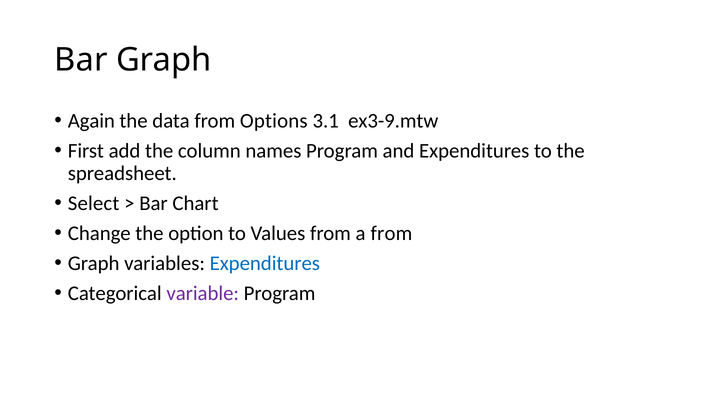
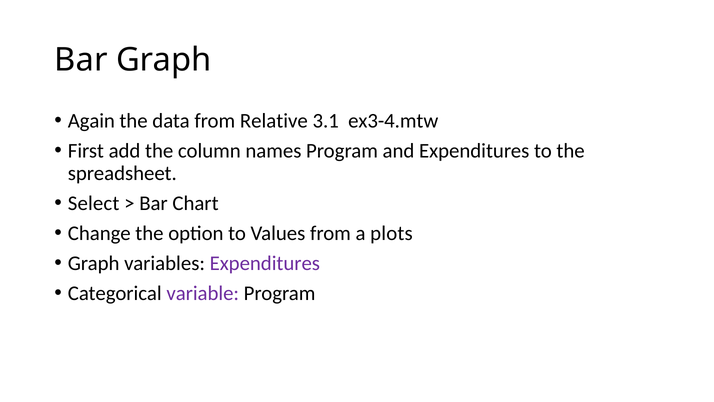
Options: Options -> Relative (274, 121)
ex3-9.mtw: ex3-9.mtw -> ex3-4.mtw (393, 121)
a from: from -> plots (391, 233)
Expenditures colour: blue -> purple (265, 263)
